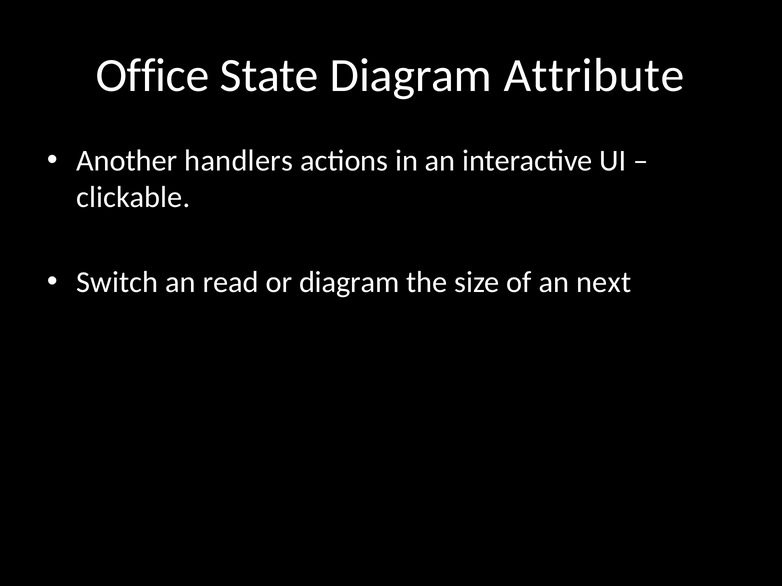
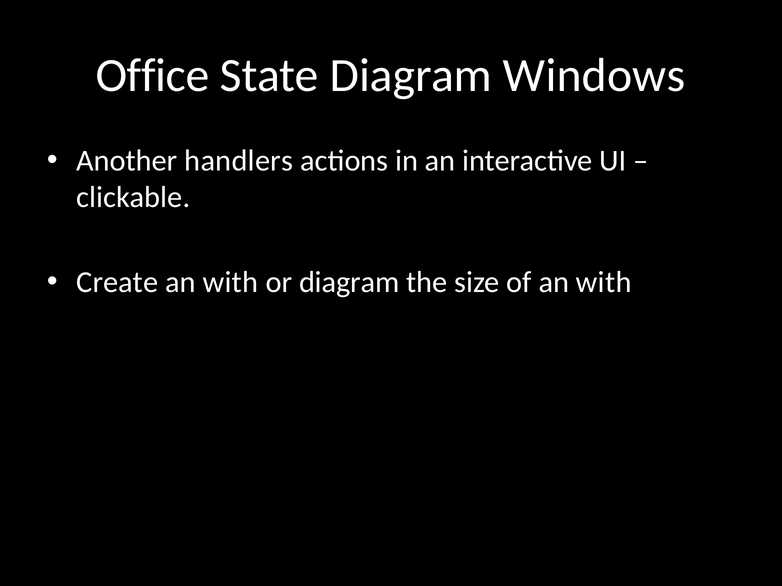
Attribute: Attribute -> Windows (594, 76)
Switch: Switch -> Create (117, 283)
read: read -> with (231, 283)
of an next: next -> with (604, 283)
